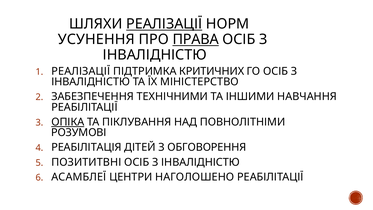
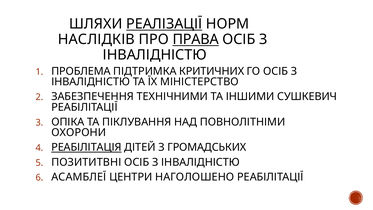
УСУНЕННЯ: УСУНЕННЯ -> НАСЛІДКІВ (96, 39)
РЕАЛІЗАЦІЇ: РЕАЛІЗАЦІЇ -> ПРОБЛЕМА (81, 71)
НАВЧАННЯ: НАВЧАННЯ -> СУШКЕВИЧ (307, 97)
ОПІКА underline: present -> none (68, 122)
РОЗУМОВІ: РОЗУМОВІ -> ОХОРОНИ (79, 132)
РЕАБІЛІТАЦІЯ underline: none -> present (86, 147)
ОБГОВОРЕННЯ: ОБГОВОРЕННЯ -> ГРОМАДСЬКИХ (207, 147)
